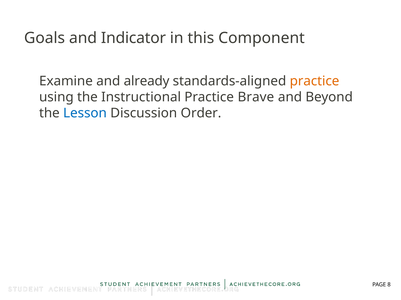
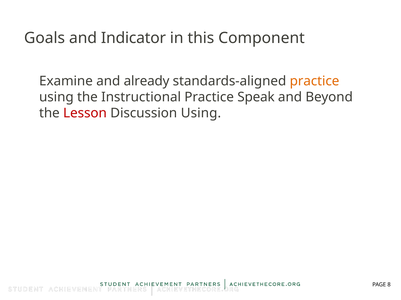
Brave: Brave -> Speak (256, 97)
Lesson colour: blue -> red (85, 113)
Discussion Order: Order -> Using (201, 113)
